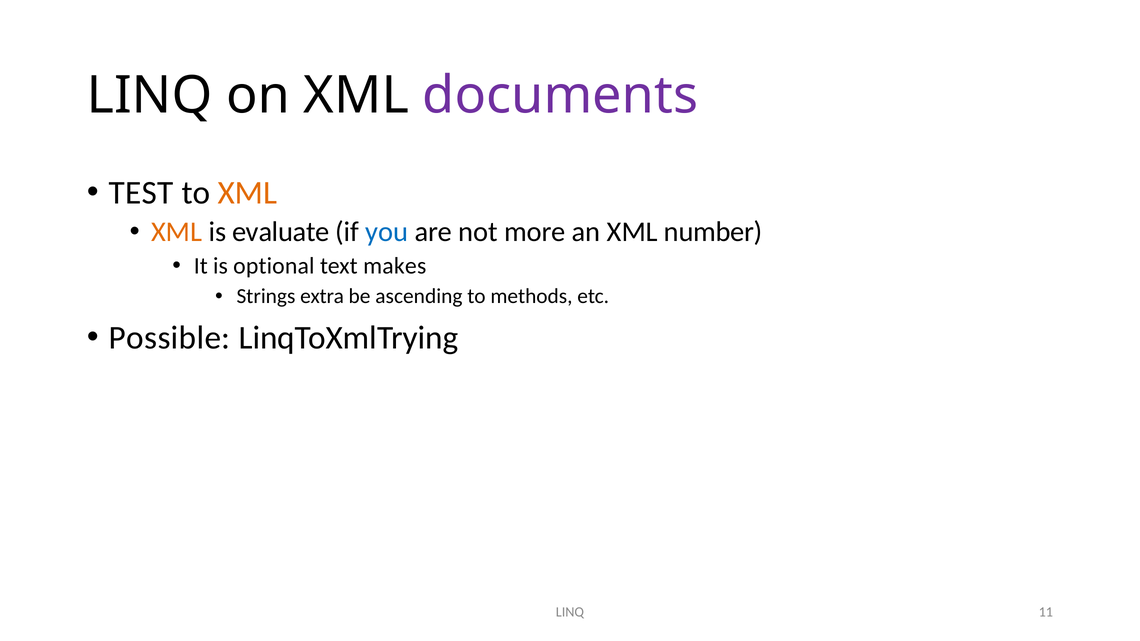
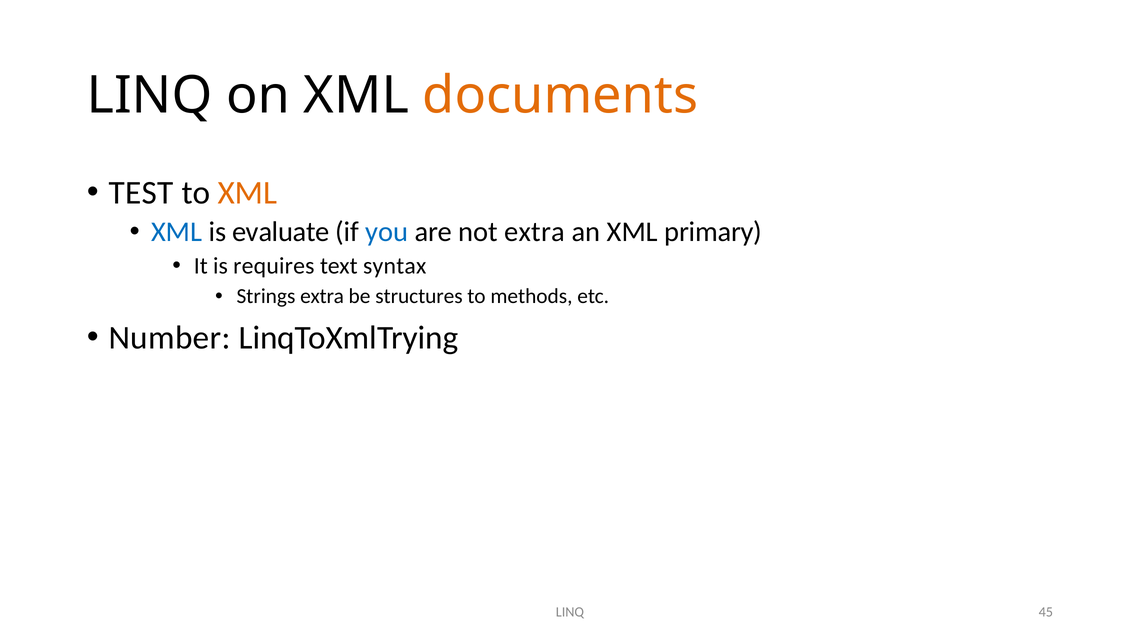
documents colour: purple -> orange (560, 96)
XML colour: orange -> blue (177, 232)
not more: more -> extra (535, 232)
number: number -> primary (713, 232)
optional: optional -> requires (274, 266)
makes: makes -> syntax (395, 266)
ascending: ascending -> structures (419, 297)
Possible: Possible -> Number (170, 338)
11: 11 -> 45 (1046, 612)
